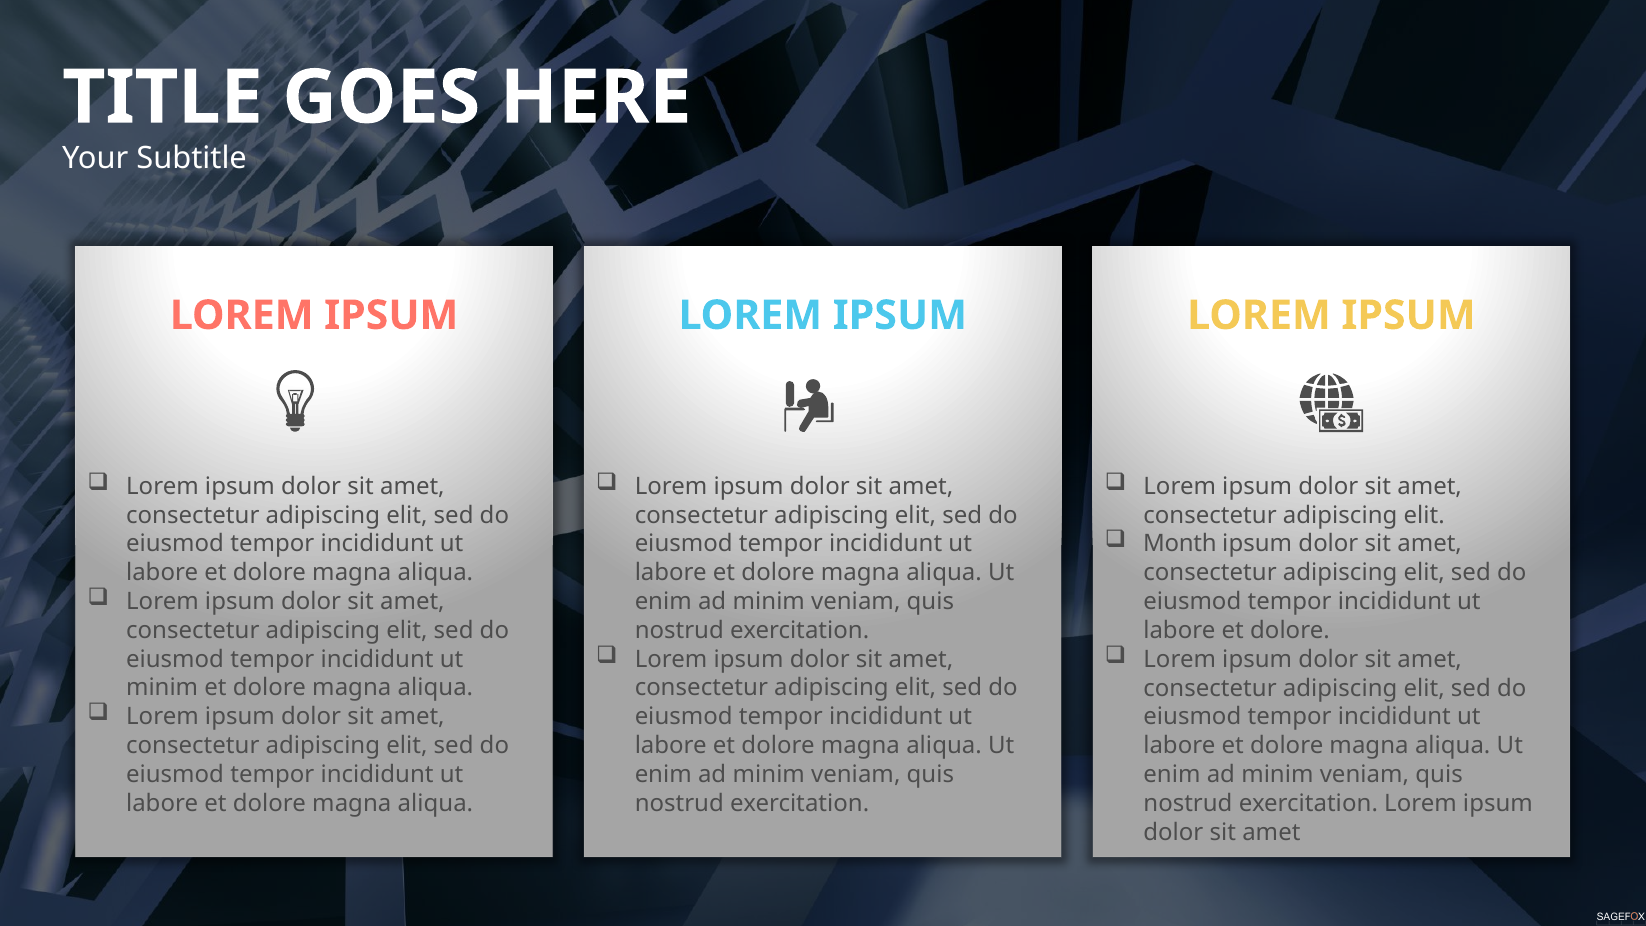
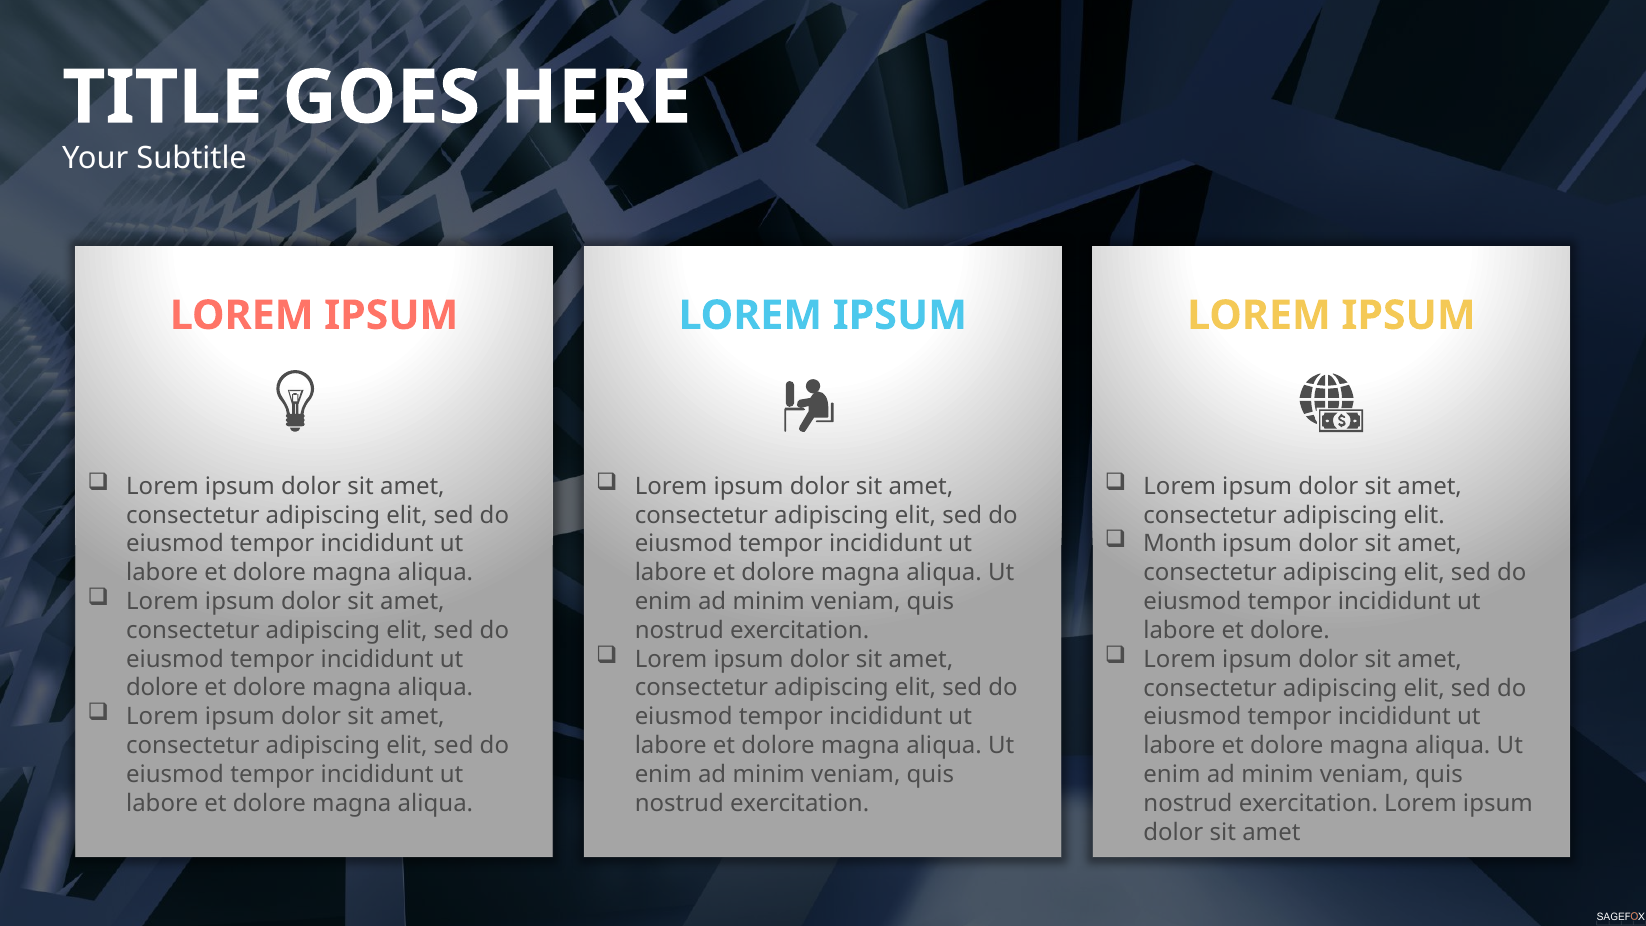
minim: minim -> dolore (162, 688)
